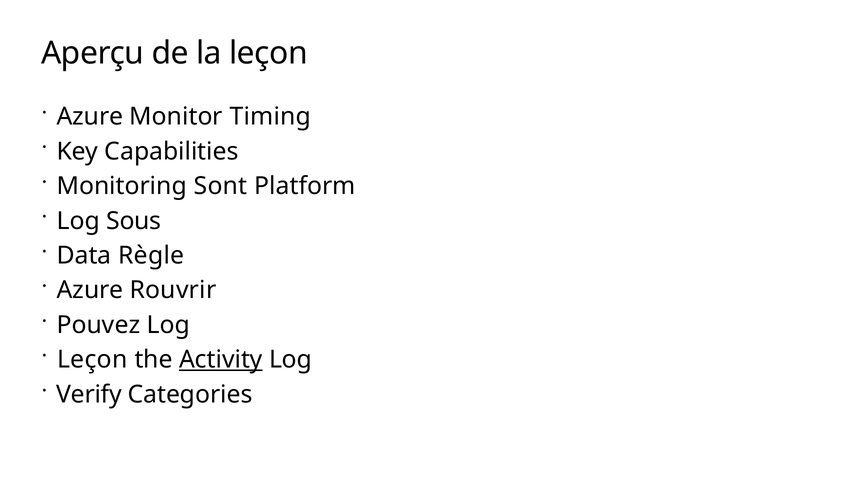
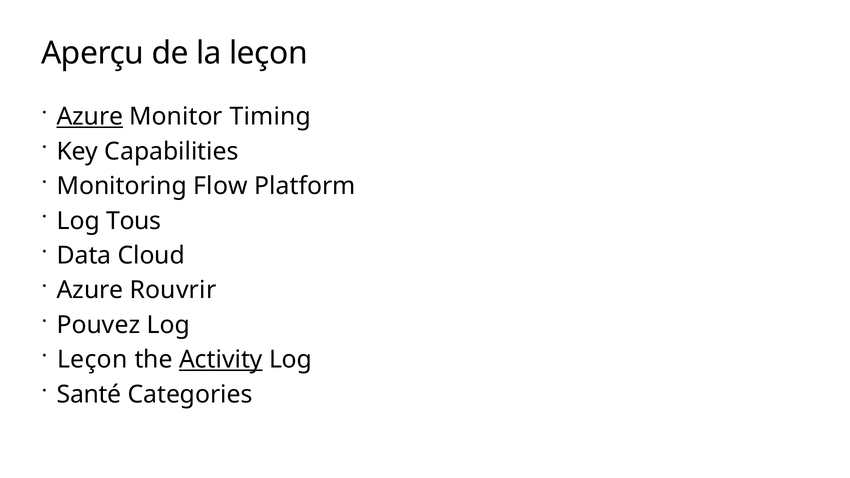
Azure underline: none -> present (90, 117)
Sont: Sont -> Flow (220, 186)
Sous: Sous -> Tous (134, 221)
Règle: Règle -> Cloud (151, 256)
Verify: Verify -> Santé (89, 395)
